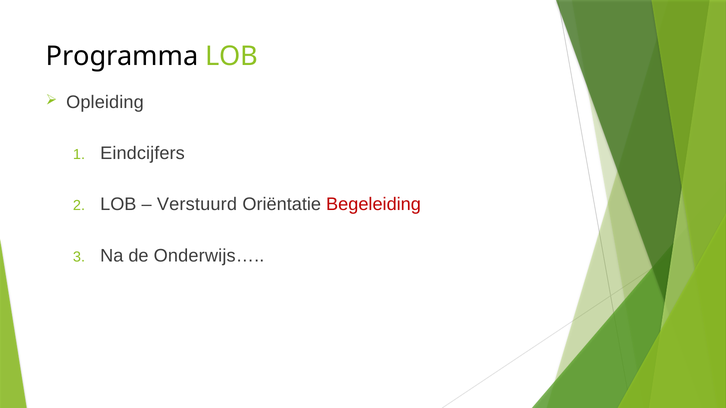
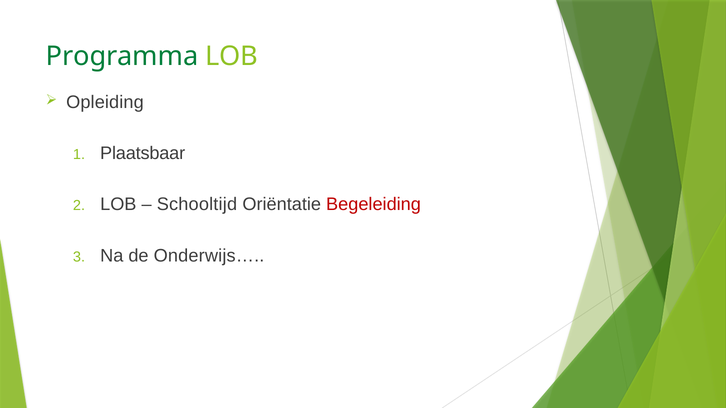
Programma colour: black -> green (122, 57)
Eindcijfers: Eindcijfers -> Plaatsbaar (143, 154)
Verstuurd: Verstuurd -> Schooltijd (197, 205)
